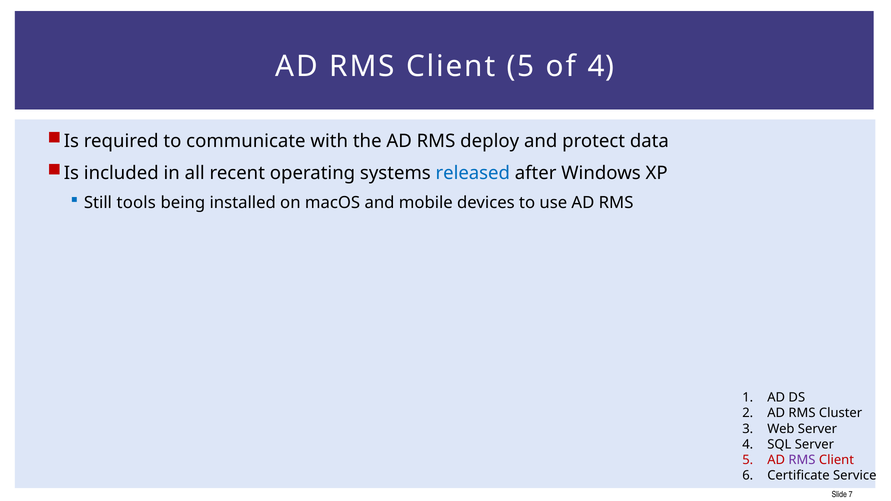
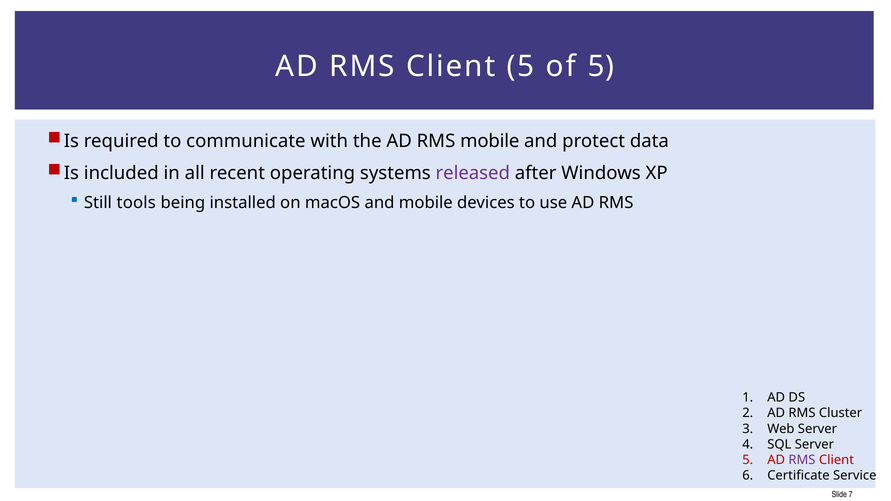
of 4: 4 -> 5 (601, 67)
RMS deploy: deploy -> mobile (490, 141)
released colour: blue -> purple (473, 173)
